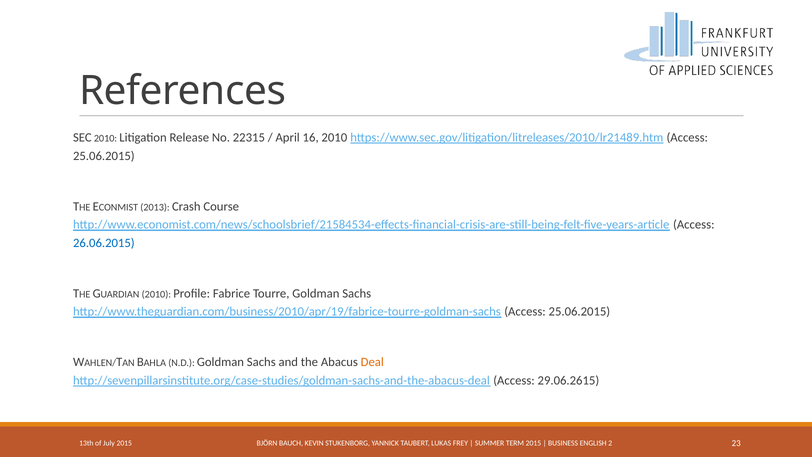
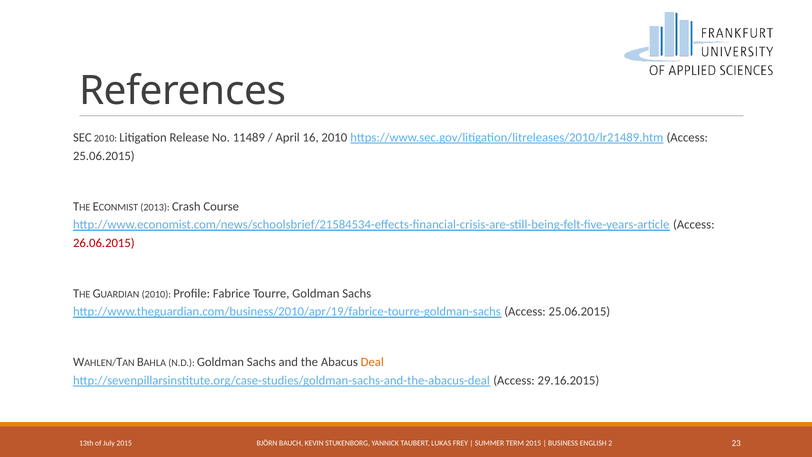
22315: 22315 -> 11489 (249, 138)
26.06.2015 colour: blue -> red (104, 243)
29.06.2615: 29.06.2615 -> 29.16.2015 (568, 380)
